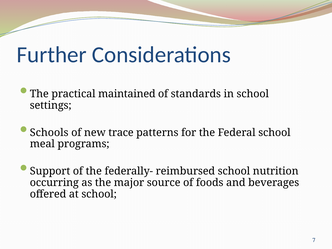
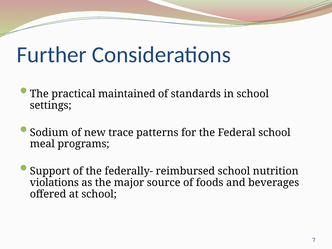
Schools: Schools -> Sodium (49, 133)
occurring: occurring -> violations (54, 183)
